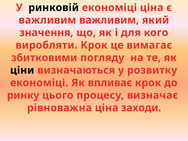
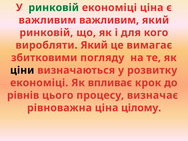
ринковій colour: black -> green (54, 8)
значення: значення -> ринковій (46, 33)
виробляти Крок: Крок -> Який (94, 45)
ринку: ринку -> рівнів (23, 95)
заходи: заходи -> цілому (141, 108)
